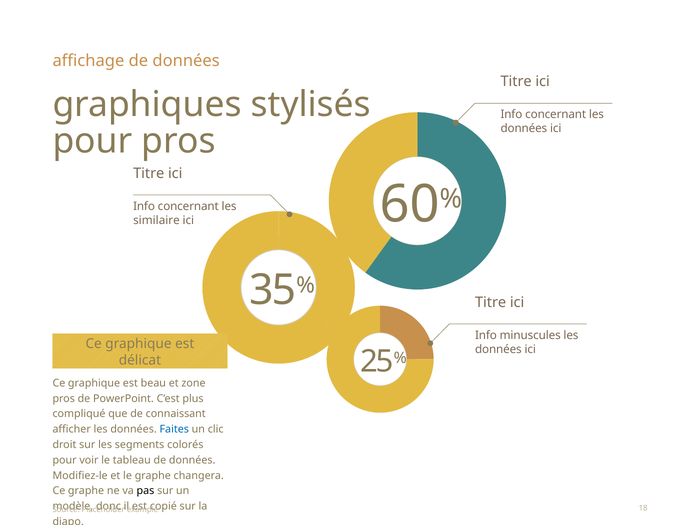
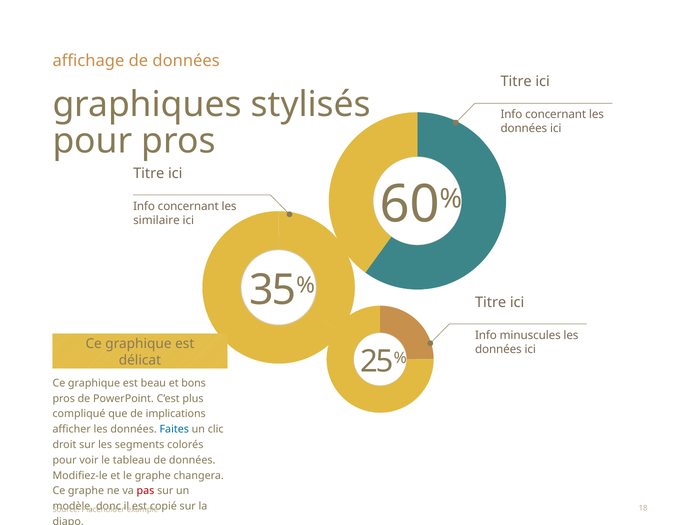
zone: zone -> bons (194, 383)
connaissant: connaissant -> implications (176, 414)
pas colour: black -> red (145, 491)
